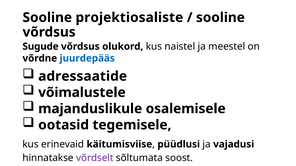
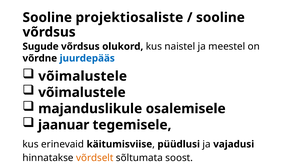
adressaatide: adressaatide -> võimalustele (83, 76)
ootasid: ootasid -> jaanuar (64, 125)
võrdselt colour: purple -> orange (95, 158)
